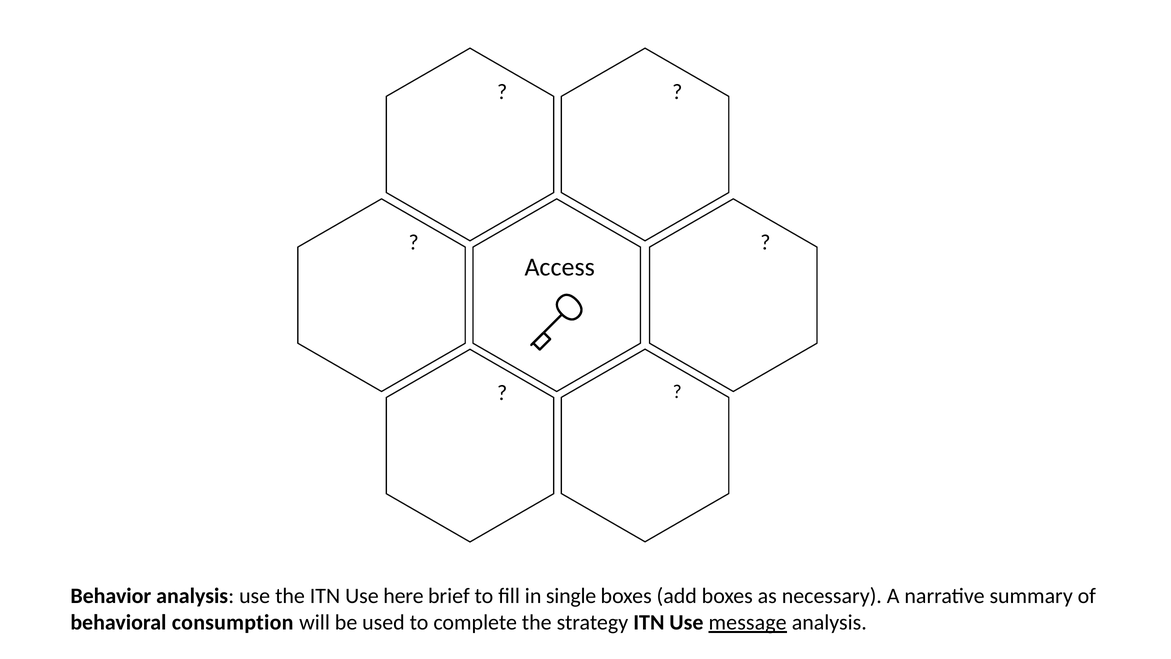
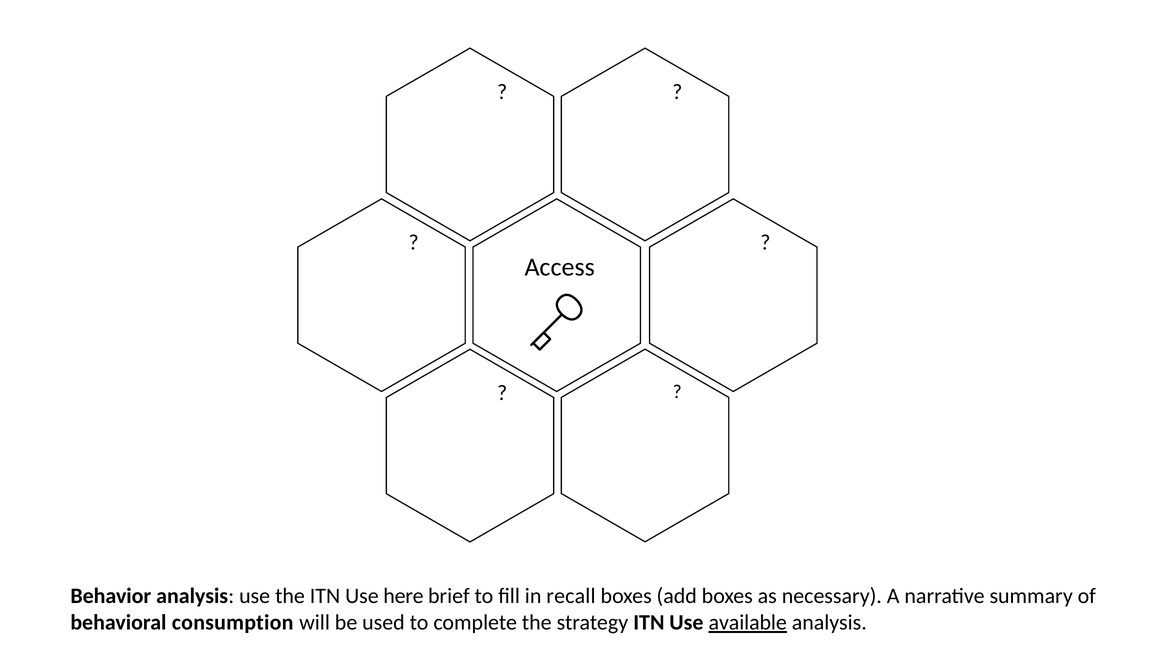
single: single -> recall (571, 596)
message: message -> available (748, 622)
